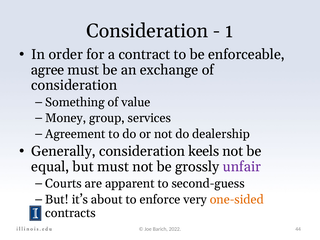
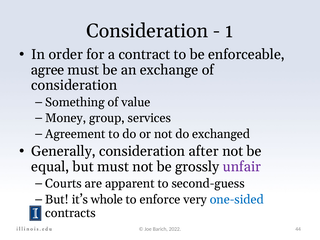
dealership: dealership -> exchanged (221, 134)
keels: keels -> after (204, 151)
about: about -> whole (107, 200)
one-sided colour: orange -> blue (237, 200)
